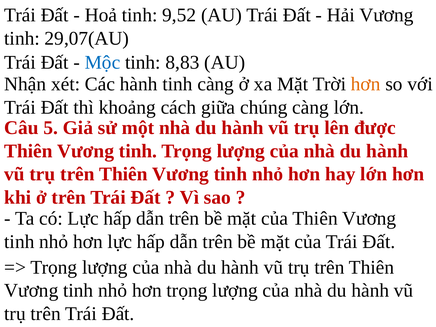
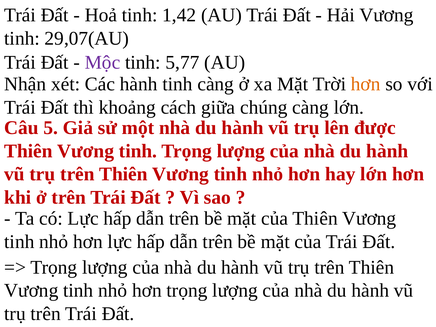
9,52: 9,52 -> 1,42 (179, 15)
Mộc colour: blue -> purple (103, 62)
8,83: 8,83 -> 5,77 (182, 62)
